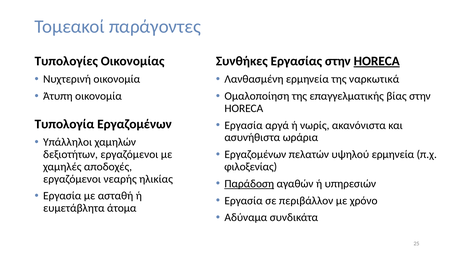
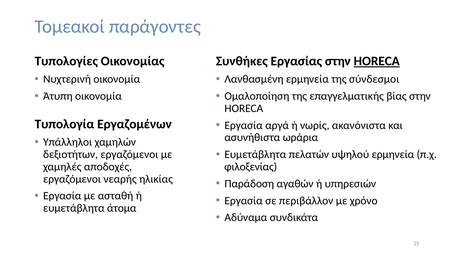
ναρκωτικά: ναρκωτικά -> σύνδεσμοι (374, 79)
Εργαζομένων: Εργαζομένων -> Ευμετάβλητα (255, 155)
Παράδοση underline: present -> none (249, 184)
